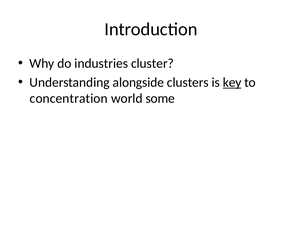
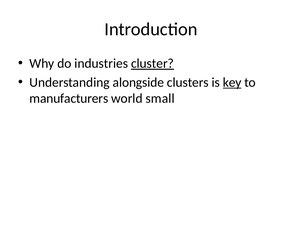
cluster underline: none -> present (152, 63)
concentration: concentration -> manufacturers (69, 98)
some: some -> small (160, 98)
